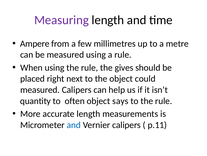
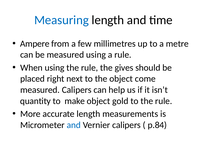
Measuring colour: purple -> blue (61, 20)
could: could -> come (145, 78)
often: often -> make (75, 100)
says: says -> gold (120, 100)
p.11: p.11 -> p.84 (157, 124)
